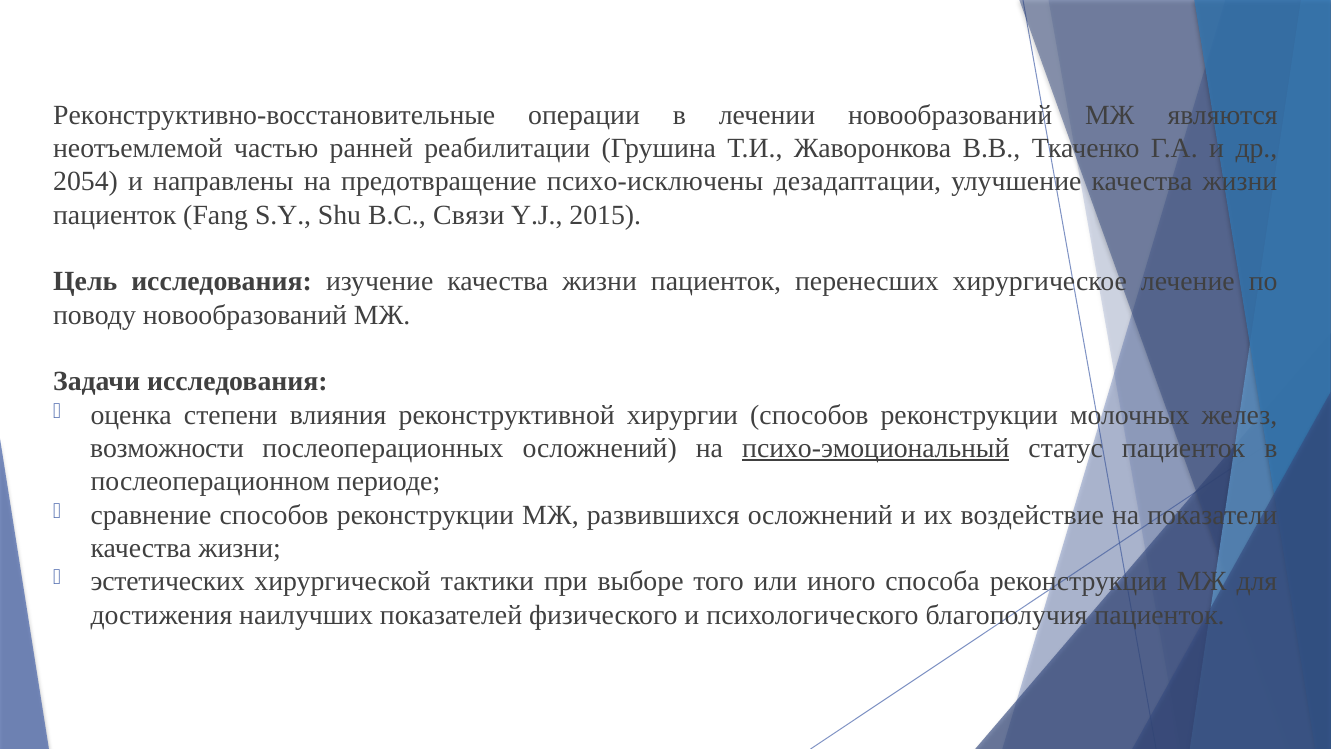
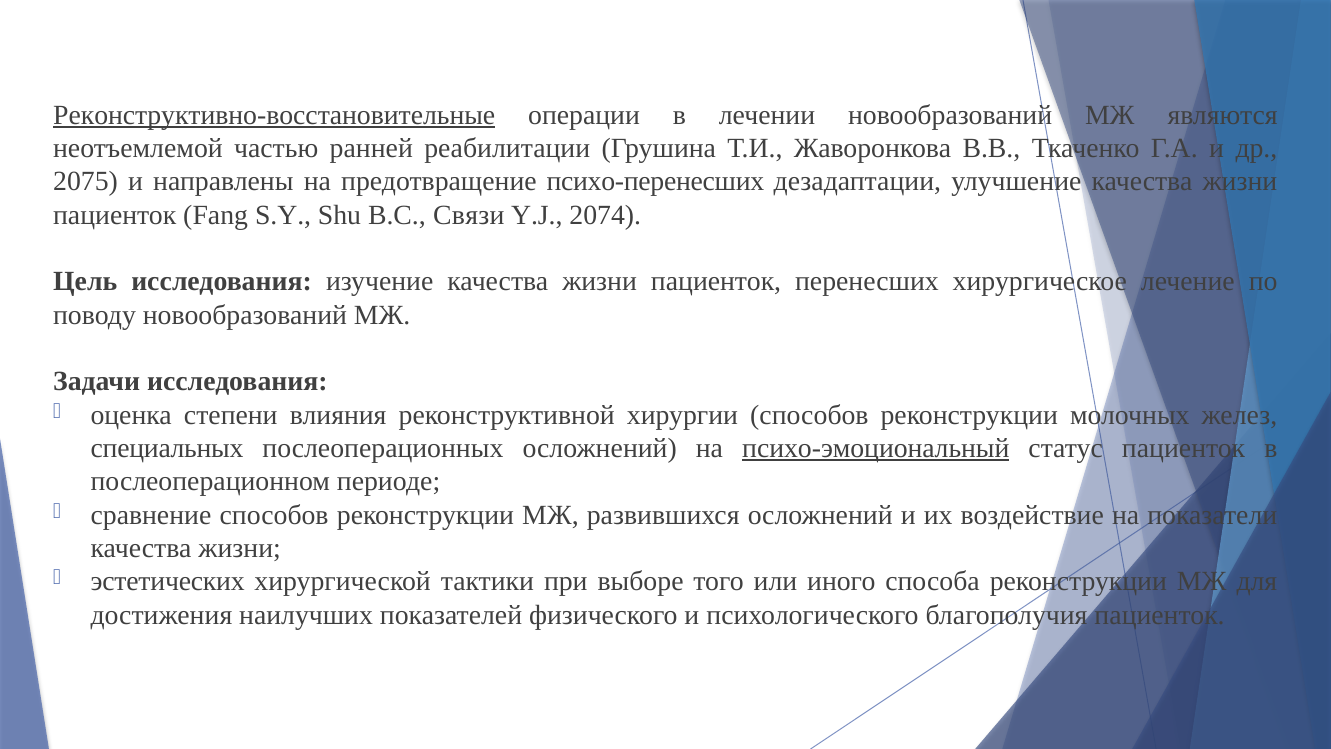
Реконструктивно-восстановительные underline: none -> present (274, 115)
2054: 2054 -> 2075 (86, 181)
психо-исключены: психо-исключены -> психо-перенесших (655, 181)
2015: 2015 -> 2074 (605, 215)
возможности: возможности -> специальных (167, 448)
